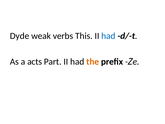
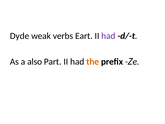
This: This -> Eart (84, 36)
had colour: blue -> purple (108, 36)
acts: acts -> also (35, 62)
